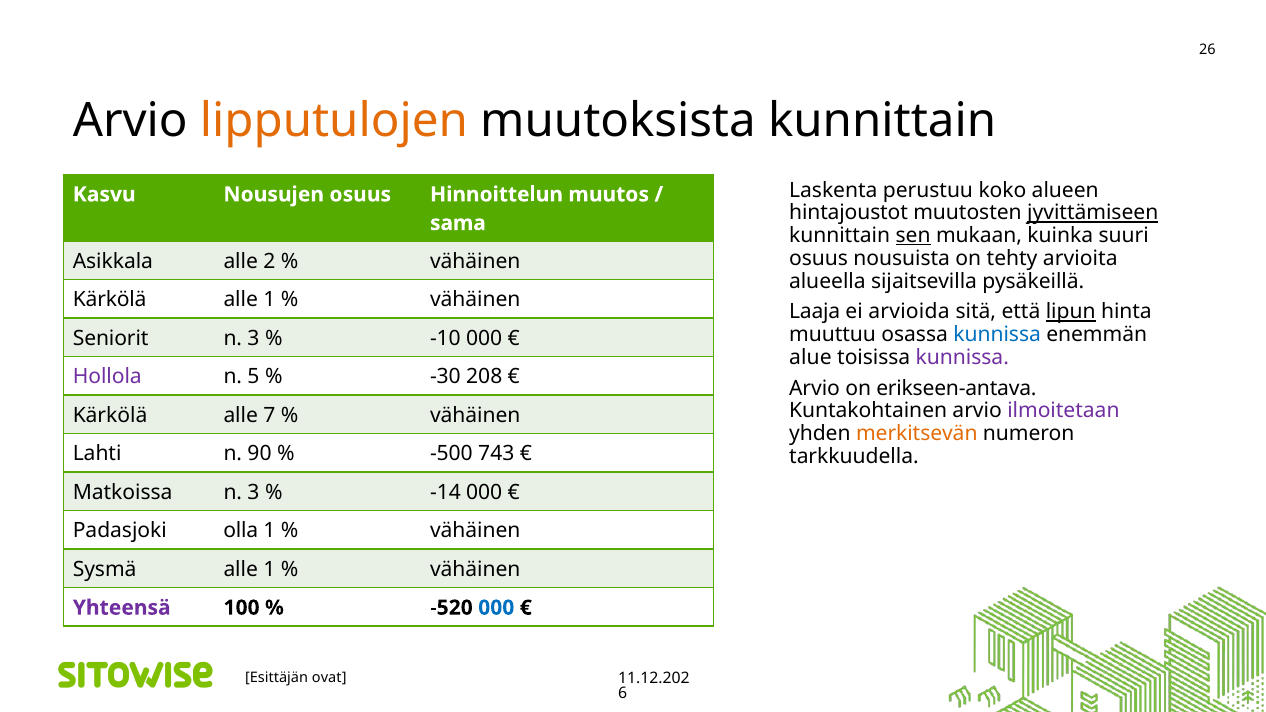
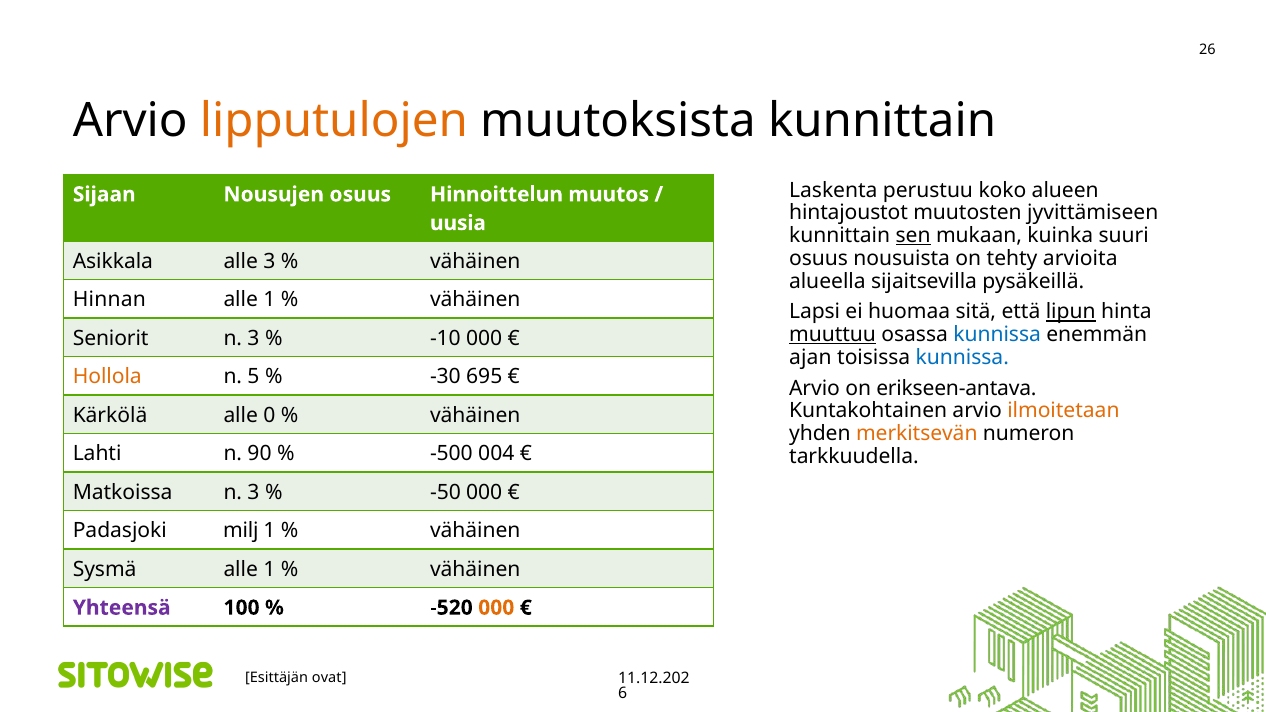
Kasvu: Kasvu -> Sijaan (104, 194)
jyvittämiseen underline: present -> none (1093, 213)
sama: sama -> uusia (458, 223)
alle 2: 2 -> 3 (269, 261)
Kärkölä: Kärkölä -> Hinnan (109, 300)
Laaja: Laaja -> Lapsi (815, 312)
arvioida: arvioida -> huomaa (909, 312)
muuttuu underline: none -> present (833, 335)
alue: alue -> ajan (810, 357)
kunnissa colour: purple -> blue (962, 357)
Hollola colour: purple -> orange (107, 377)
208: 208 -> 695 (484, 377)
ilmoitetaan colour: purple -> orange (1063, 411)
7: 7 -> 0 (269, 415)
743: 743 -> 004 (496, 454)
-14: -14 -> -50 (445, 492)
olla: olla -> milj (241, 531)
000 colour: blue -> orange (496, 608)
